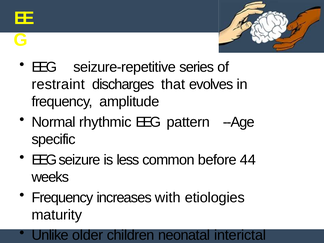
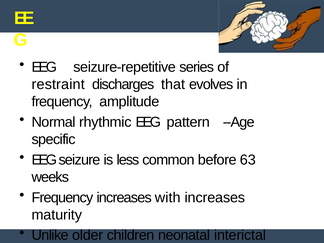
44: 44 -> 63 (248, 160)
with etiologies: etiologies -> increases (215, 198)
